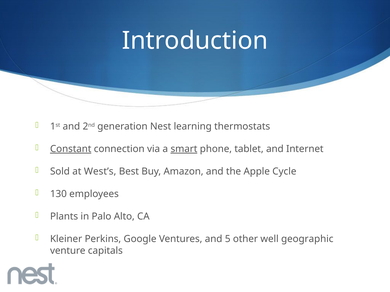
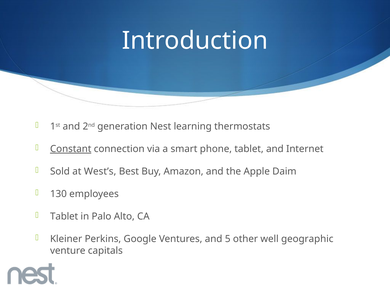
smart underline: present -> none (184, 149)
Cycle: Cycle -> Daim (284, 172)
Plants: Plants -> Tablet (64, 217)
